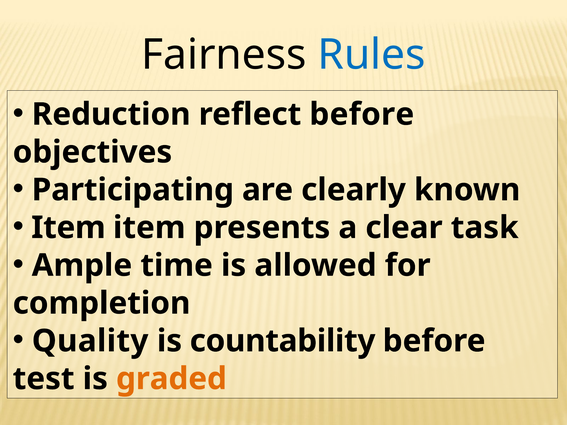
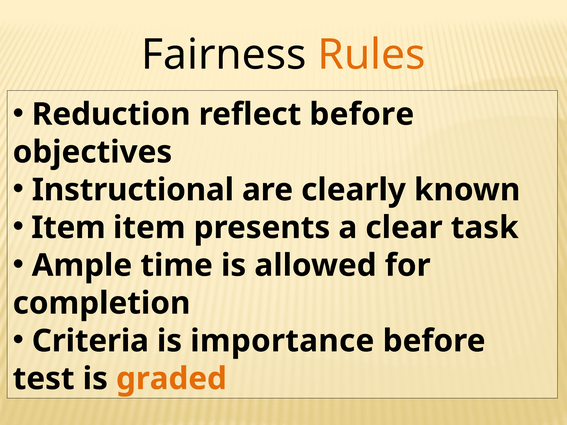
Rules colour: blue -> orange (372, 55)
Participating: Participating -> Instructional (133, 190)
Quality: Quality -> Criteria (90, 341)
countability: countability -> importance (282, 341)
